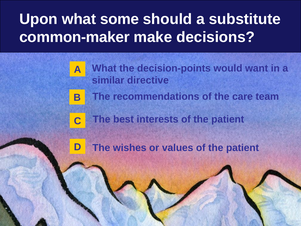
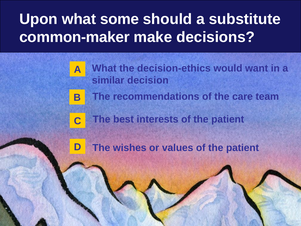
decision-points: decision-points -> decision-ethics (174, 68)
directive: directive -> decision (148, 80)
